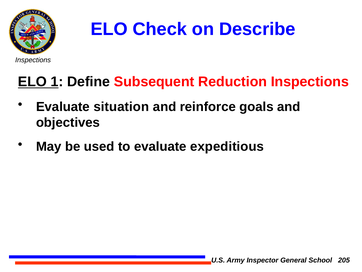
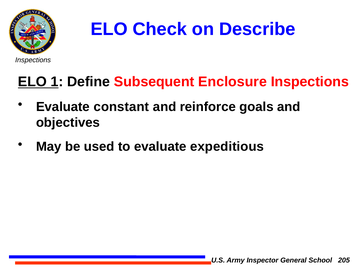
Reduction: Reduction -> Enclosure (233, 82)
situation: situation -> constant (121, 107)
